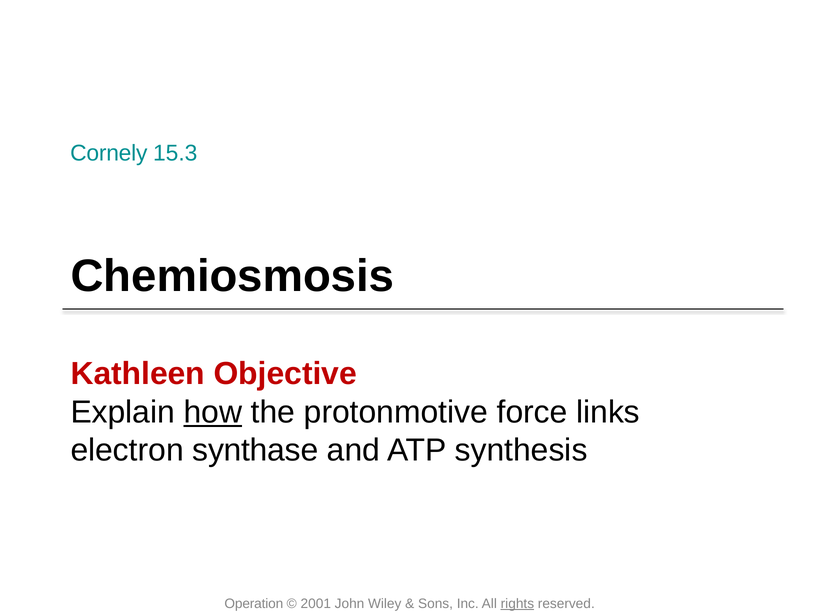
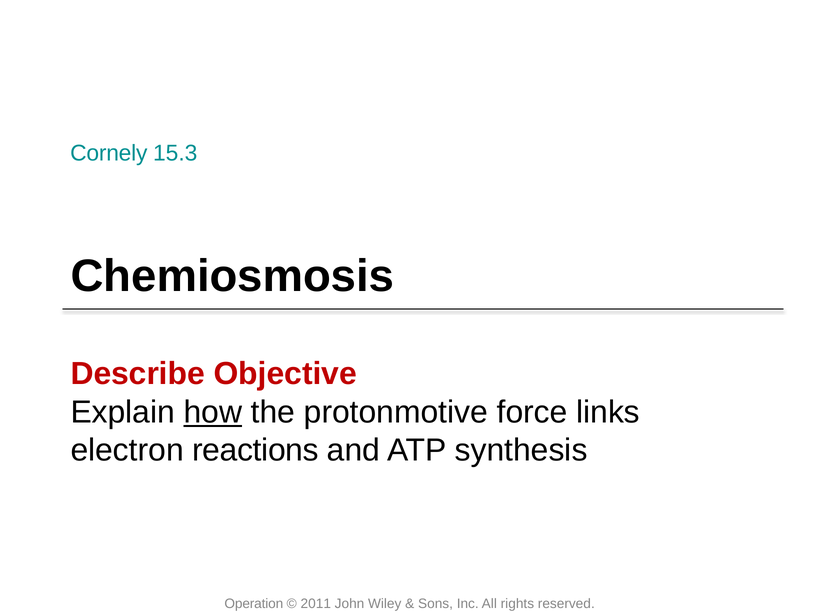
Kathleen: Kathleen -> Describe (138, 374)
synthase: synthase -> reactions (255, 450)
2001: 2001 -> 2011 (316, 604)
rights underline: present -> none (517, 604)
